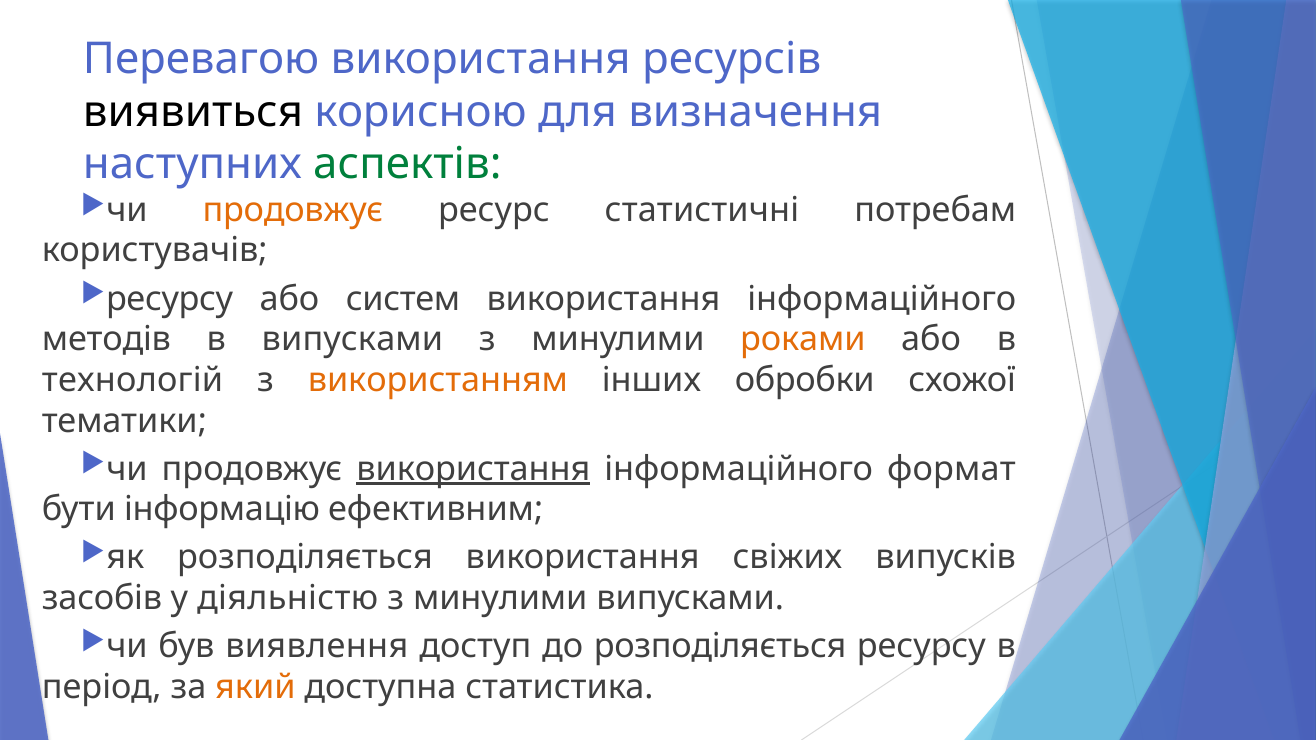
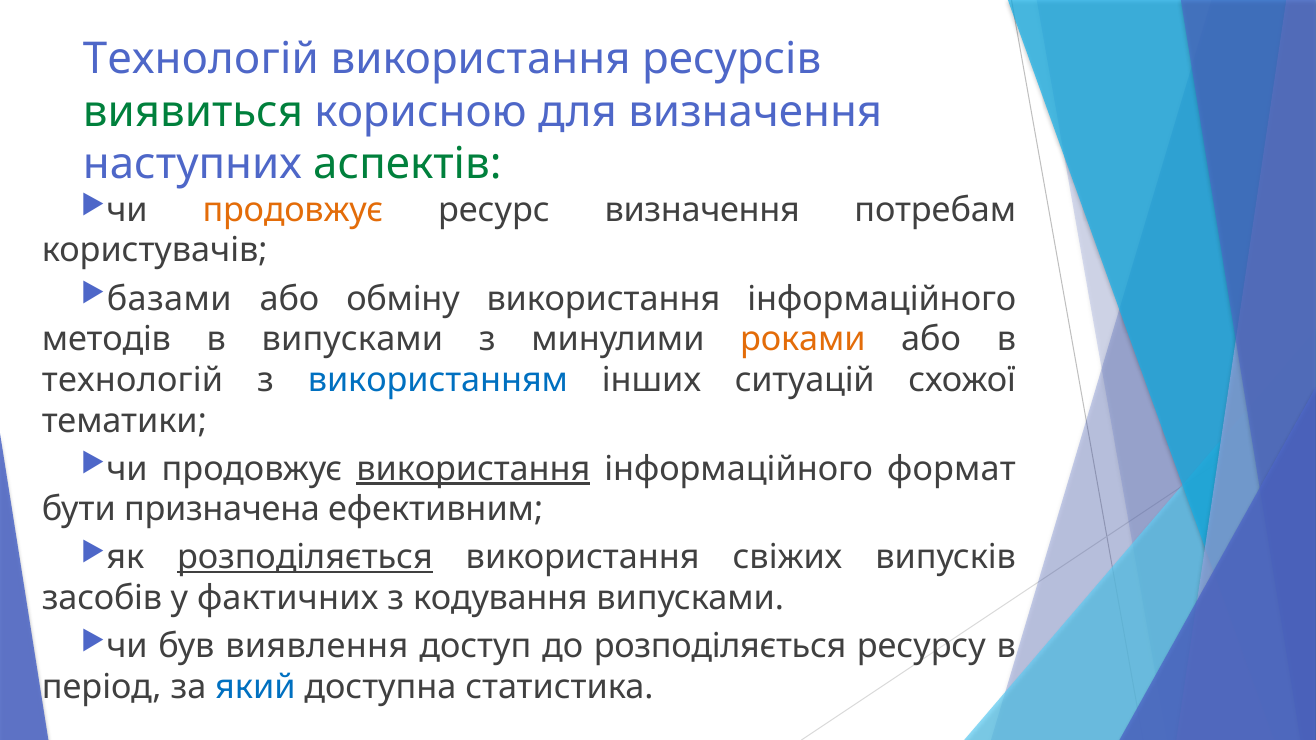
Перевагою: Перевагою -> Технологій (201, 59)
виявиться colour: black -> green (193, 112)
ресурс статистичні: статистичні -> визначення (702, 210)
ресурсу: ресурсу -> базами (169, 299)
систем: систем -> обміну (403, 299)
використанням colour: orange -> blue (438, 380)
обробки: обробки -> ситуацій (805, 380)
інформацію: інформацію -> призначена (222, 510)
розподіляється underline: none -> present (305, 558)
діяльністю: діяльністю -> фактичних (288, 598)
минулими: минулими -> кодування (500, 598)
який colour: orange -> blue (255, 687)
